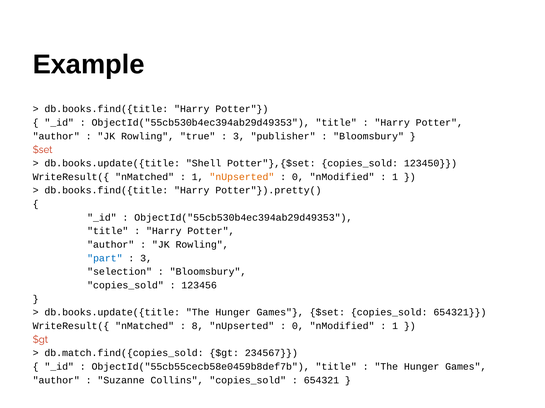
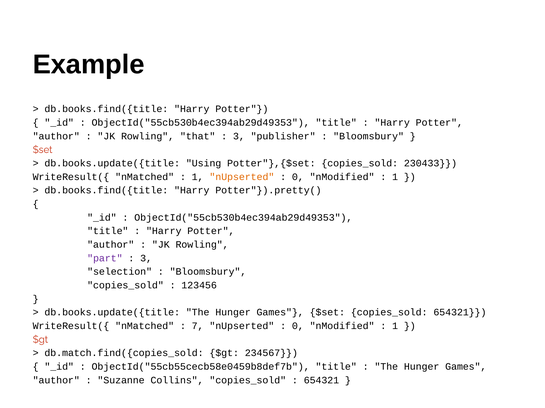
true: true -> that (198, 136)
Shell: Shell -> Using (204, 164)
123450: 123450 -> 230433 (431, 164)
part colour: blue -> purple (105, 259)
8: 8 -> 7 (198, 326)
